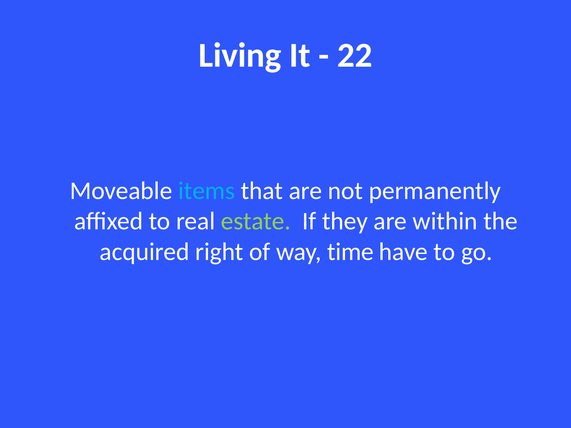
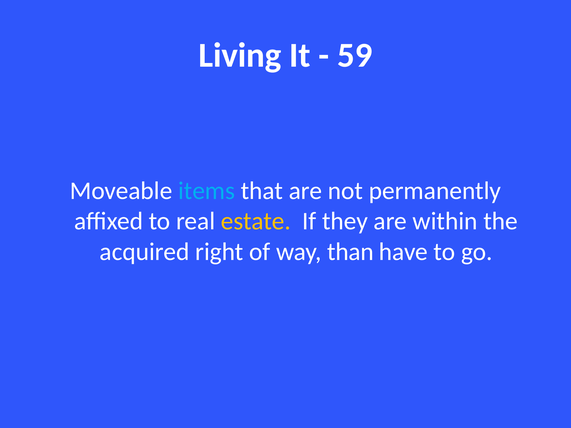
22: 22 -> 59 (355, 55)
estate colour: light green -> yellow (256, 221)
time: time -> than (350, 252)
